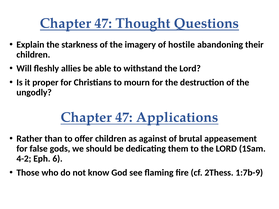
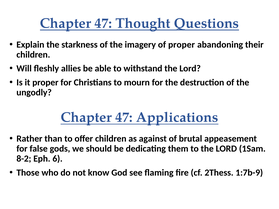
of hostile: hostile -> proper (182, 45)
4-2: 4-2 -> 8-2 (24, 159)
